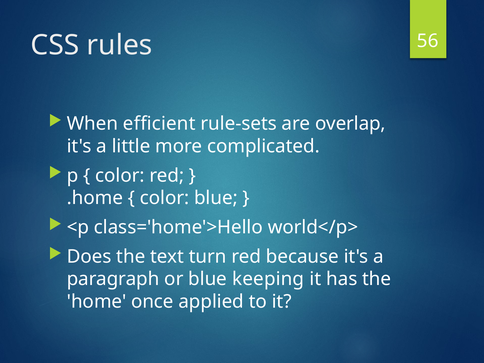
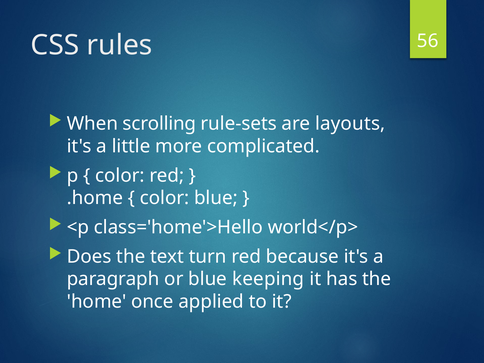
efficient: efficient -> scrolling (159, 124)
overlap: overlap -> layouts (350, 124)
